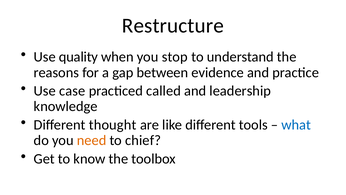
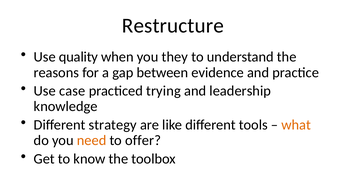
stop: stop -> they (175, 57)
called: called -> trying (163, 91)
thought: thought -> strategy (113, 125)
what colour: blue -> orange (296, 125)
chief: chief -> offer (143, 140)
